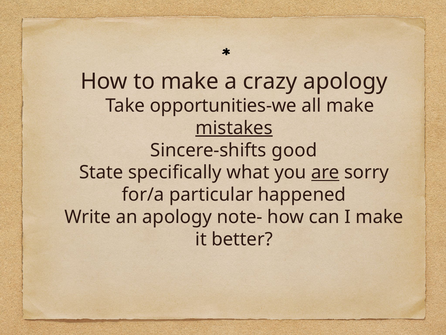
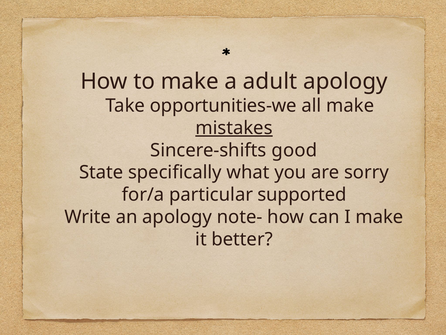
crazy: crazy -> adult (270, 81)
are underline: present -> none (325, 172)
happened: happened -> supported (302, 194)
